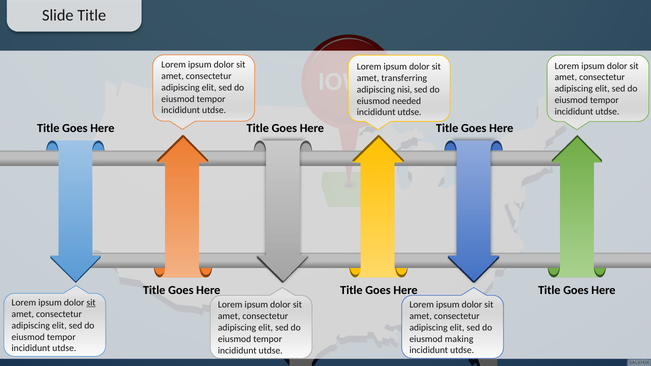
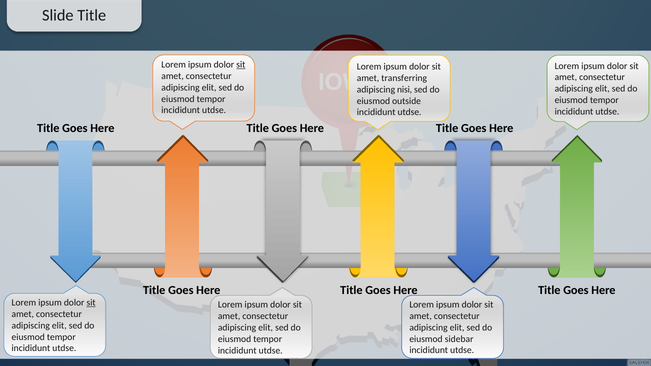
sit underline: none -> present (241, 65)
needed: needed -> outside (407, 101)
making: making -> sidebar (459, 339)
